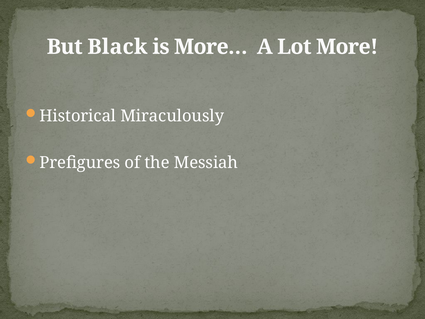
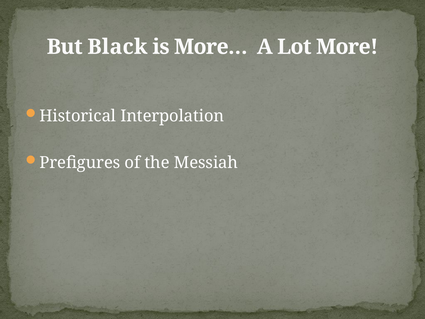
Miraculously: Miraculously -> Interpolation (172, 116)
